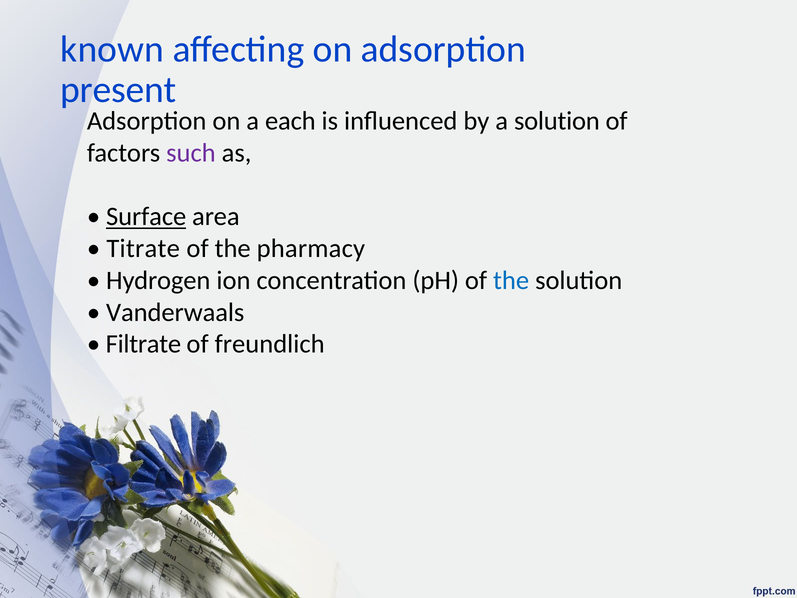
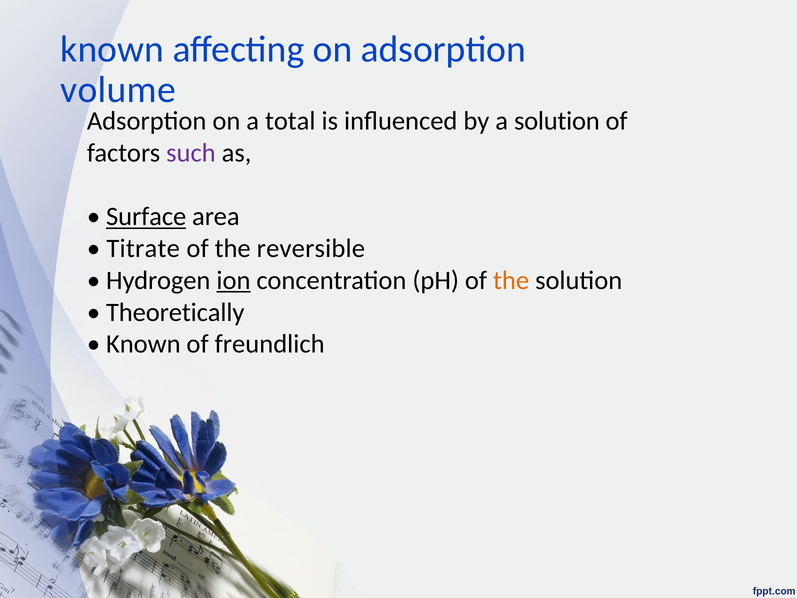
present: present -> volume (118, 90)
each: each -> total (290, 121)
pharmacy: pharmacy -> reversible (311, 248)
ion underline: none -> present (233, 280)
the colour: blue -> orange (511, 280)
Vanderwaals: Vanderwaals -> Theoretically (175, 312)
Filtrate: Filtrate -> Known (143, 344)
